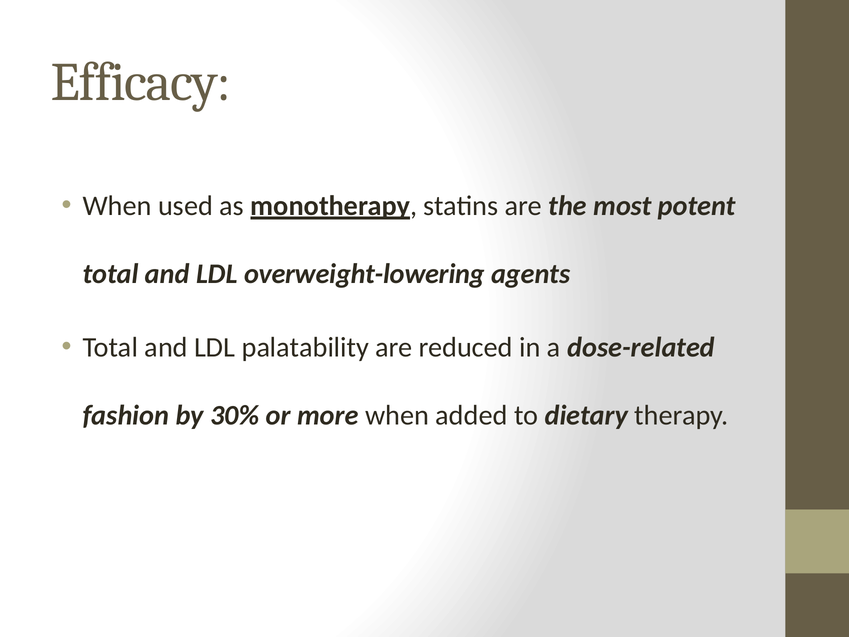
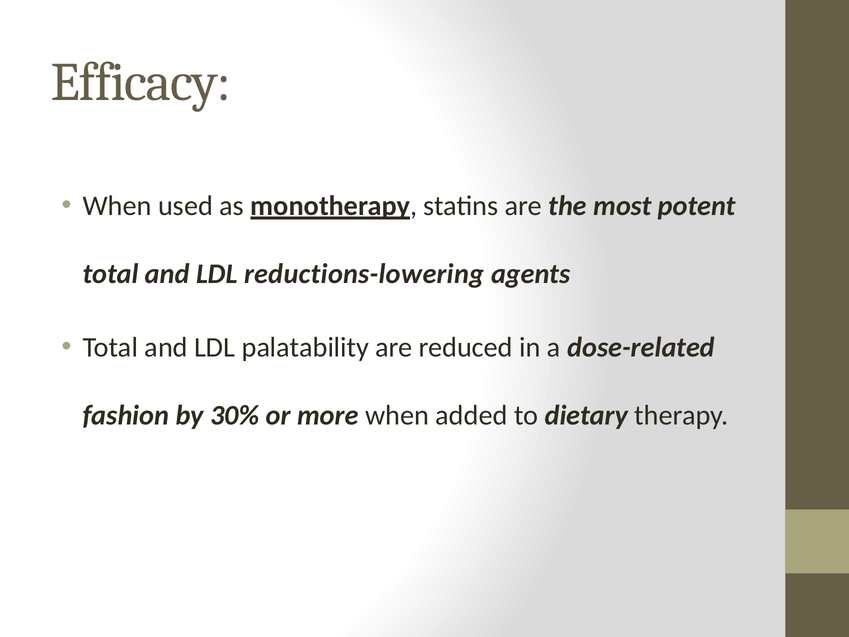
overweight-lowering: overweight-lowering -> reductions-lowering (364, 274)
